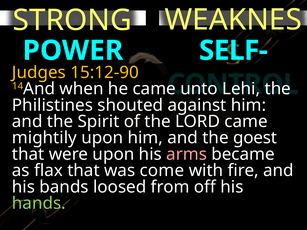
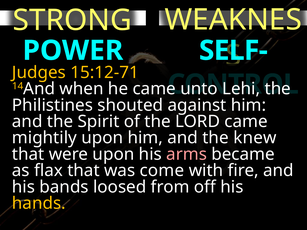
15:12-90: 15:12-90 -> 15:12-71 (105, 73)
goest: goest -> knew (255, 138)
hands colour: light green -> yellow (39, 203)
